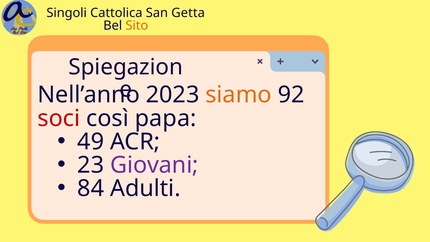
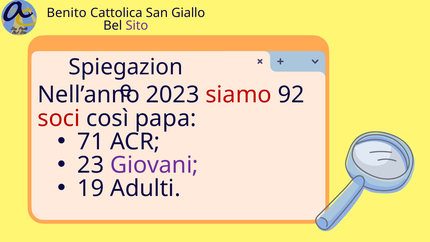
Singoli: Singoli -> Benito (67, 13)
Getta: Getta -> Giallo (188, 13)
Sito colour: orange -> purple (137, 26)
siamo colour: orange -> red (239, 95)
49: 49 -> 71 (91, 142)
84: 84 -> 19 (91, 188)
